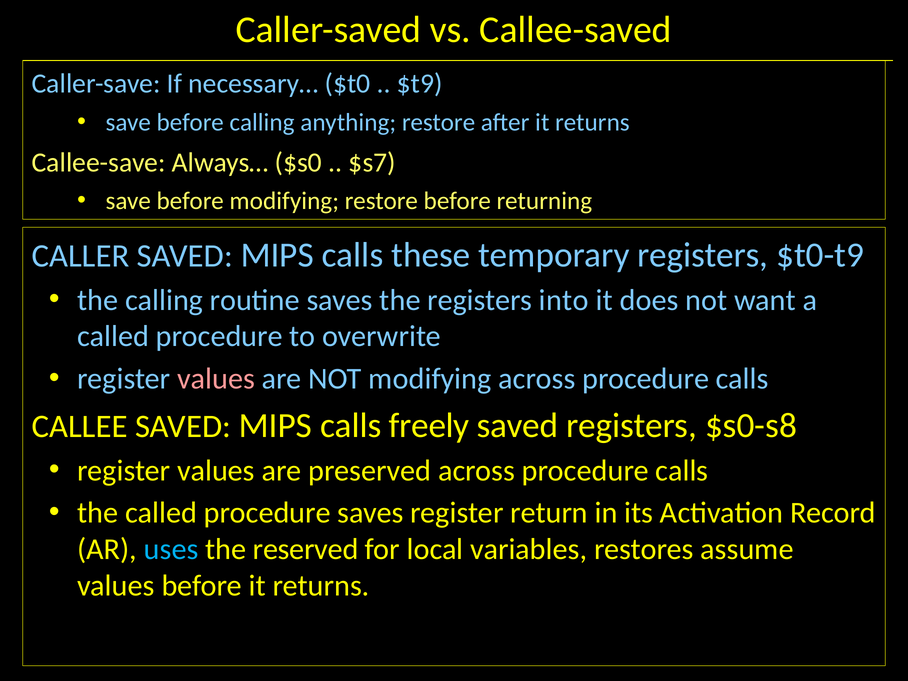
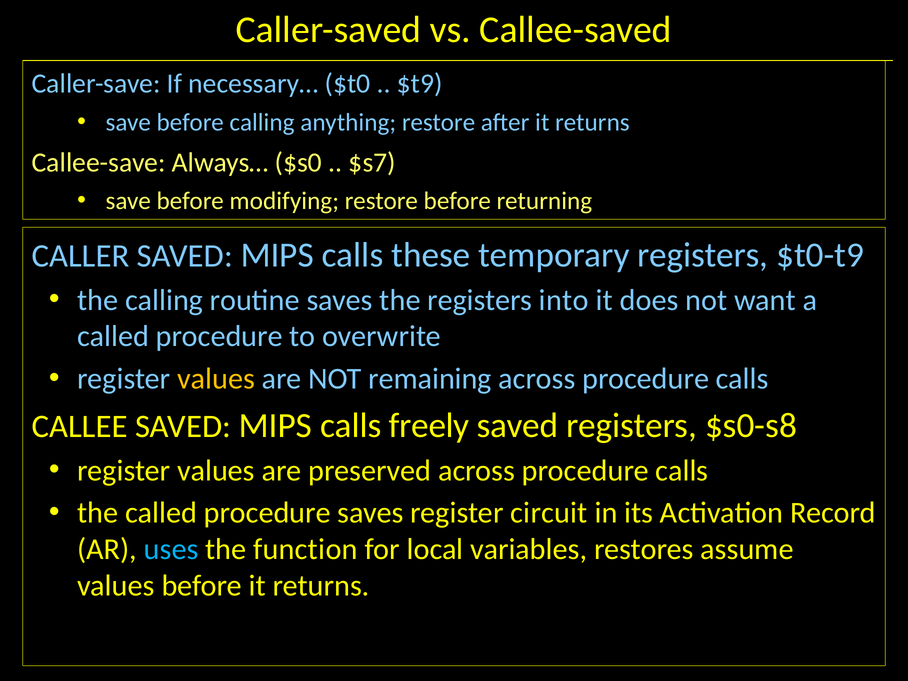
values colour: pink -> yellow (216, 379)
NOT modifying: modifying -> remaining (430, 379)
return: return -> circuit (549, 513)
reserved: reserved -> function (305, 549)
